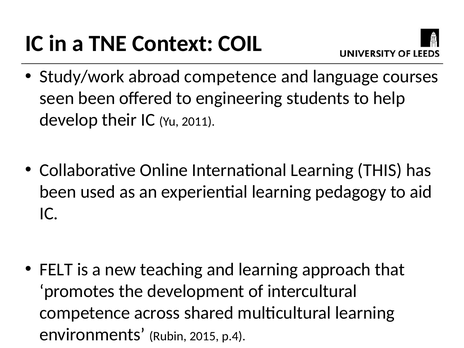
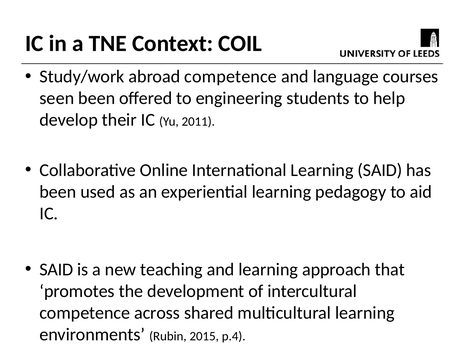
Learning THIS: THIS -> SAID (380, 170)
FELT: FELT -> SAID (56, 270)
